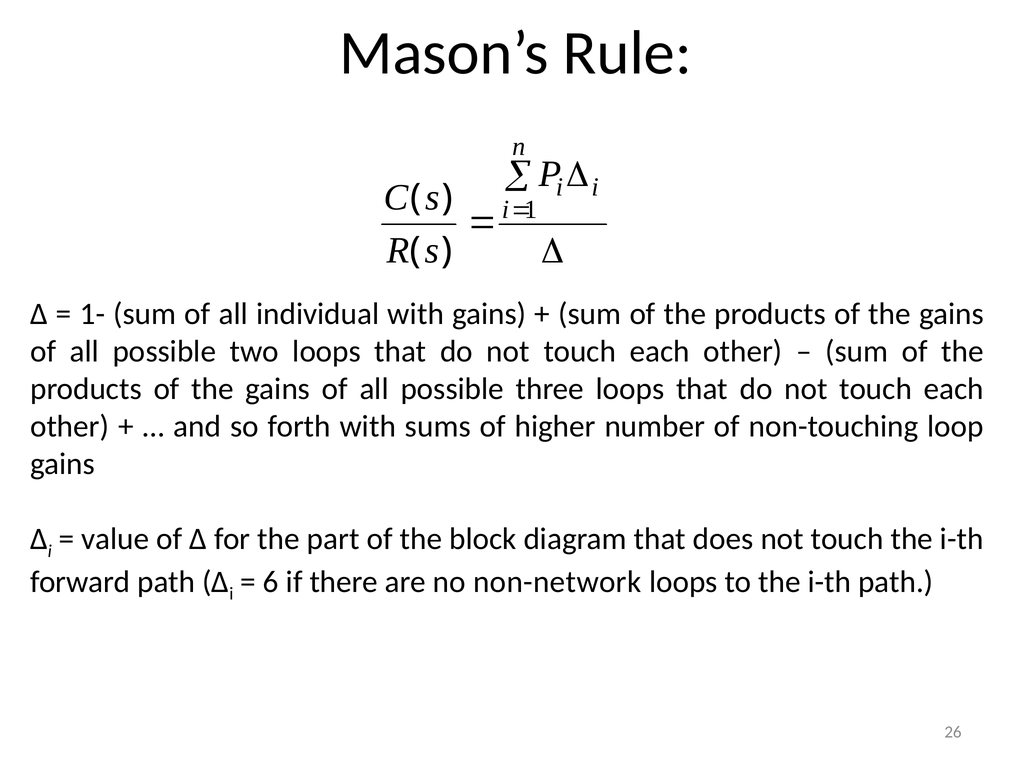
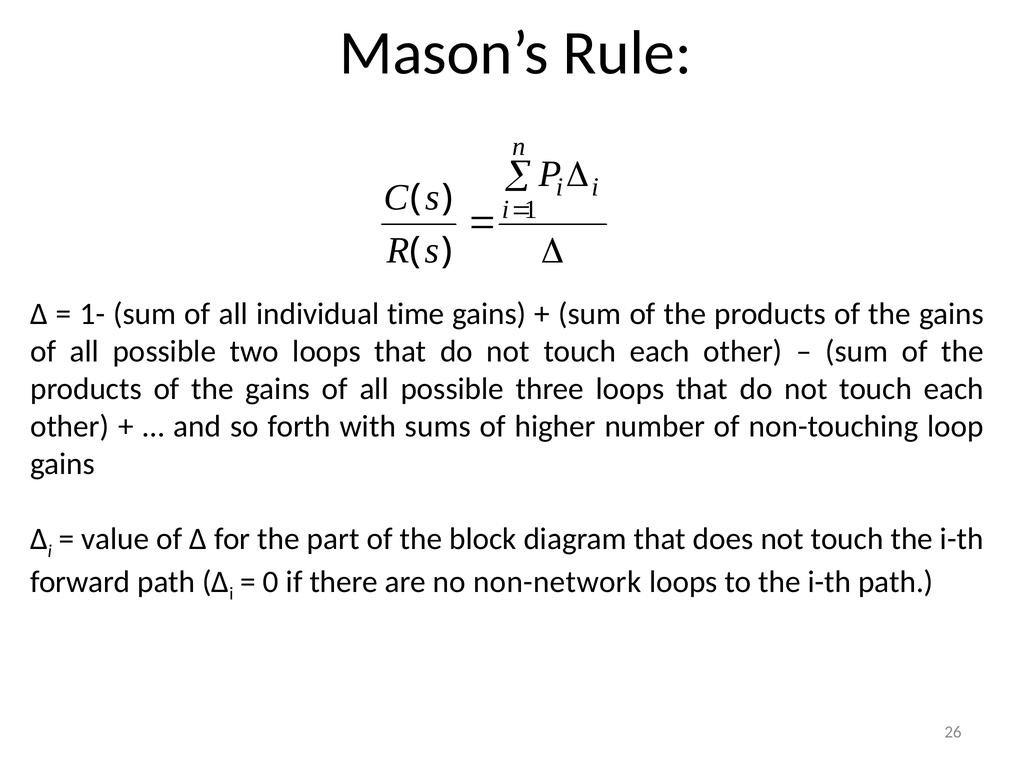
individual with: with -> time (416, 314)
6: 6 -> 0 (271, 582)
